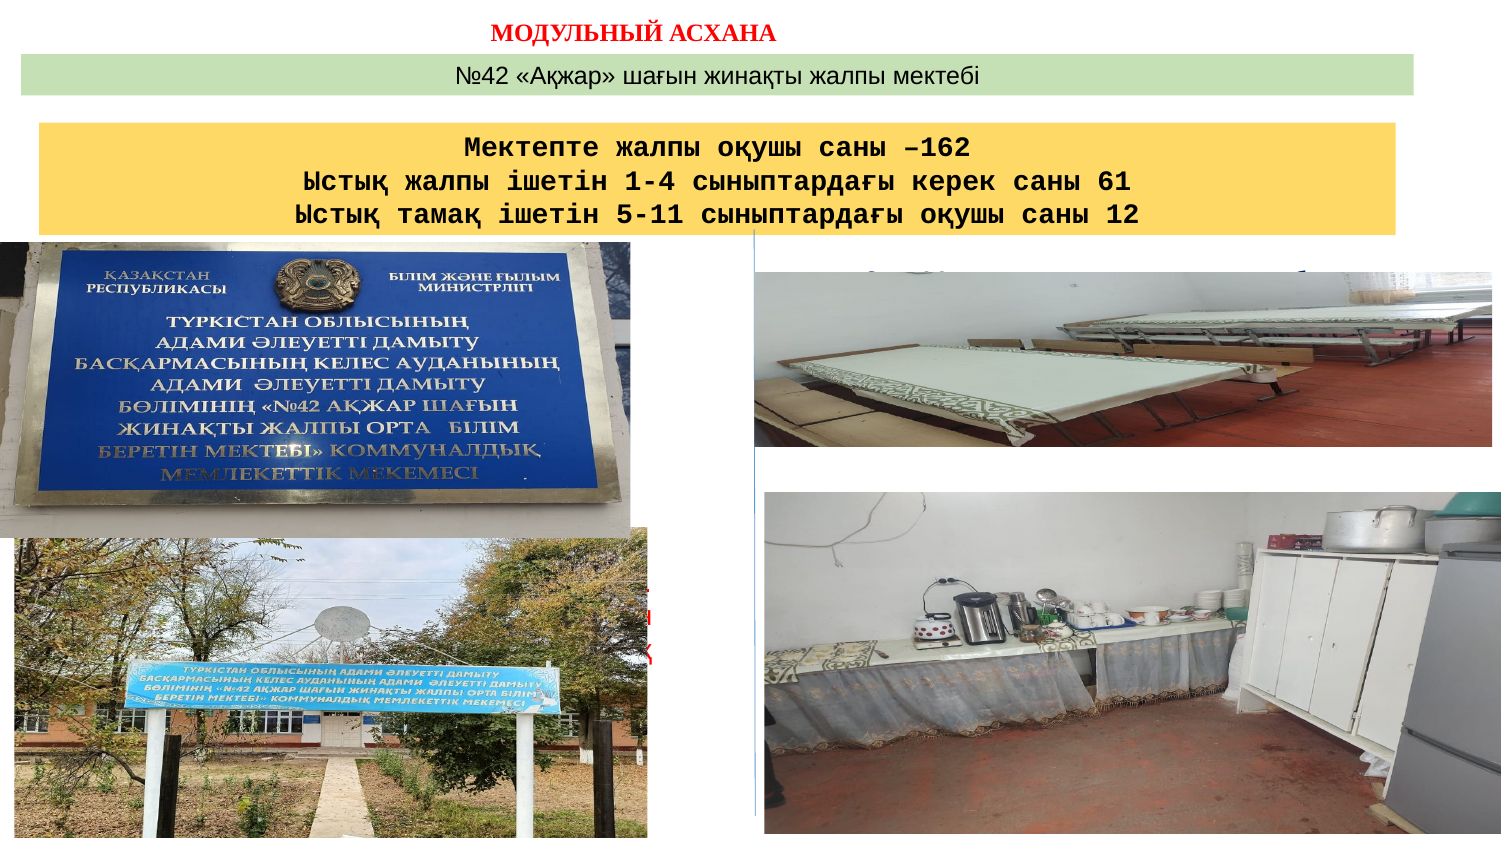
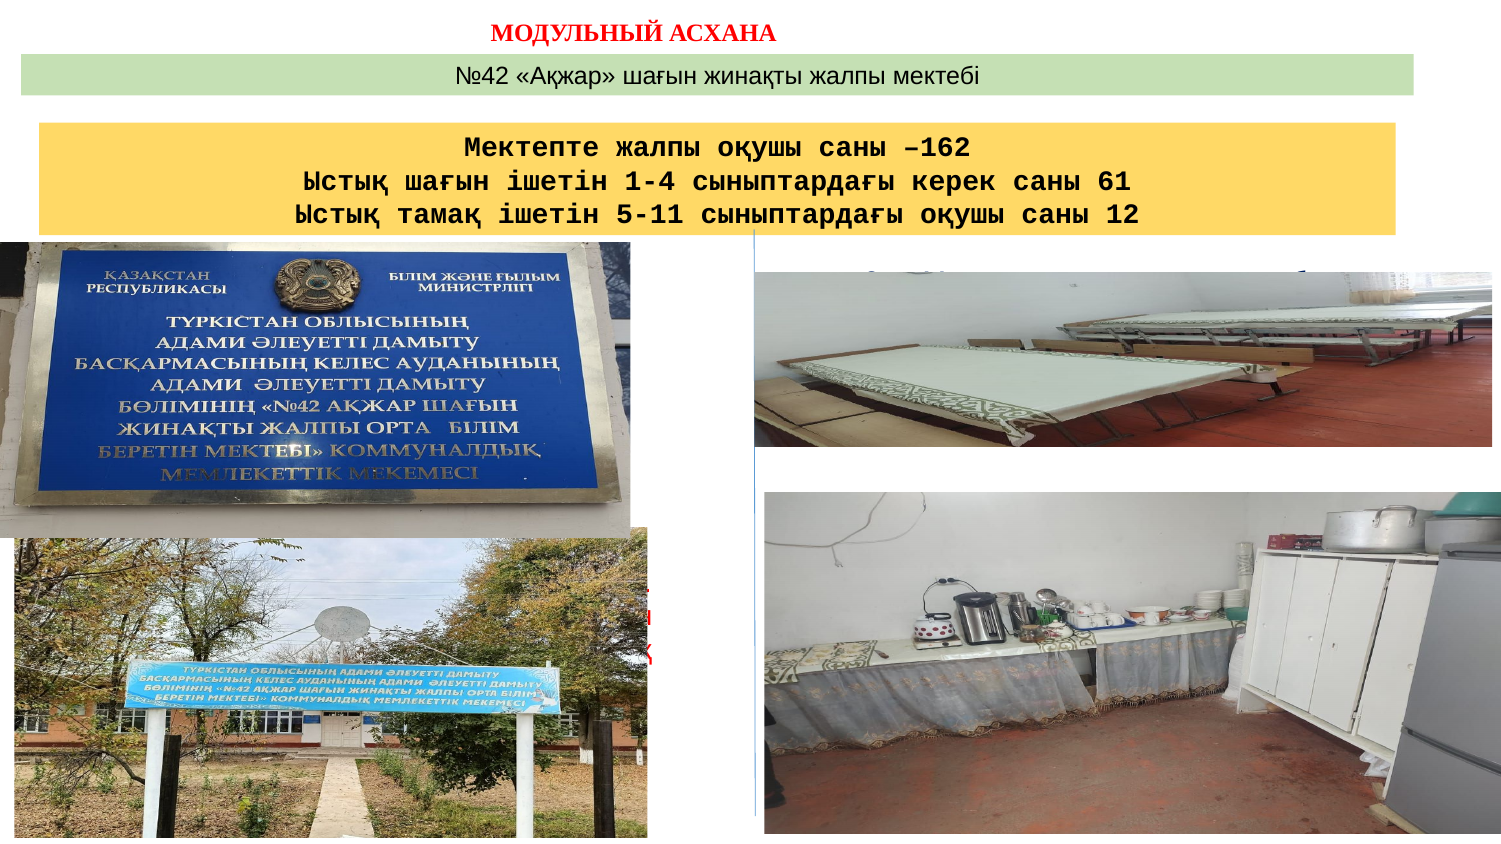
Ыстық жалпы: жалпы -> шағын (447, 181)
